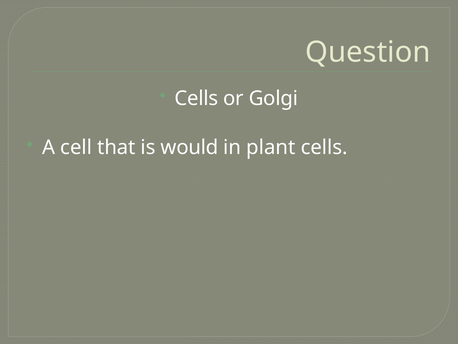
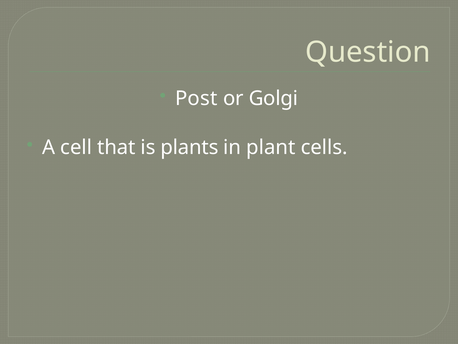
Cells: Cells -> Post (196, 98)
would: would -> plants (189, 147)
